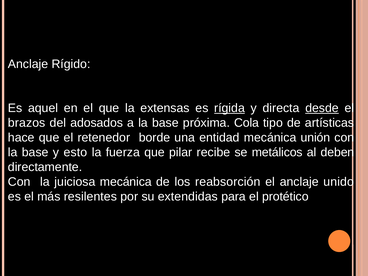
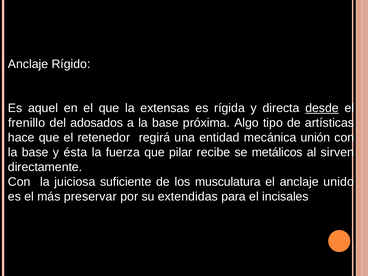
rígida underline: present -> none (230, 108)
brazos: brazos -> frenillo (27, 123)
Cola: Cola -> Algo (247, 123)
borde: borde -> regirá (154, 138)
esto: esto -> ésta (75, 152)
deben: deben -> sirven (337, 152)
juiciosa mecánica: mecánica -> suficiente (126, 182)
reabsorción: reabsorción -> musculatura (228, 182)
resilentes: resilentes -> preservar (90, 196)
protético: protético -> incisales (285, 196)
